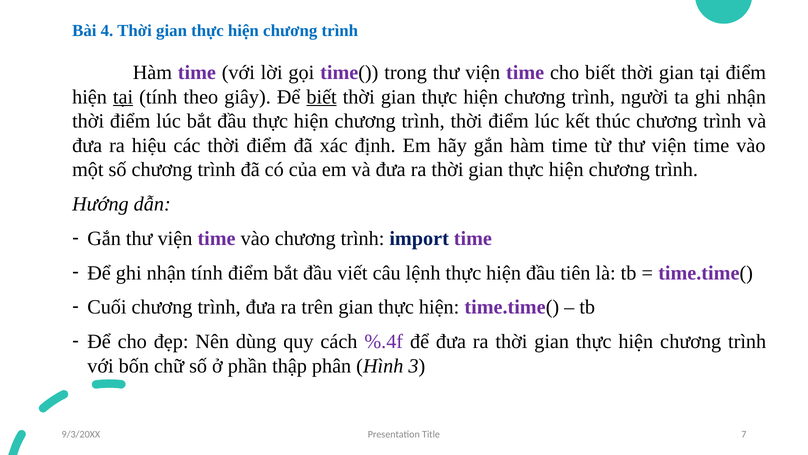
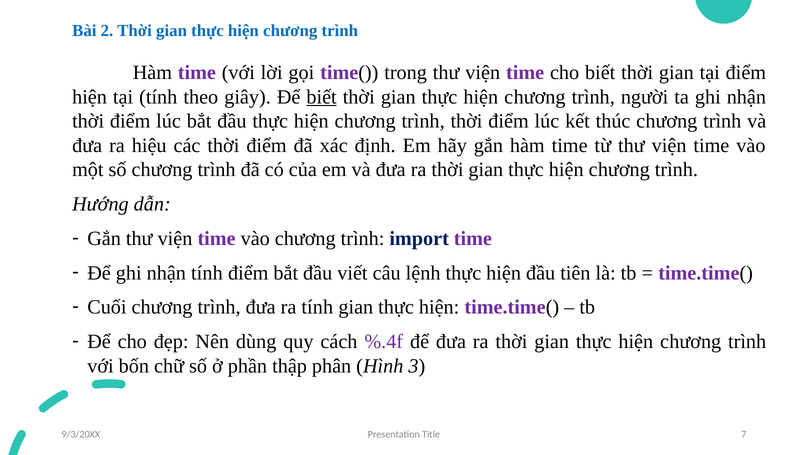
4: 4 -> 2 (107, 31)
tại underline: present -> none (123, 97)
ra trên: trên -> tính (317, 307)
